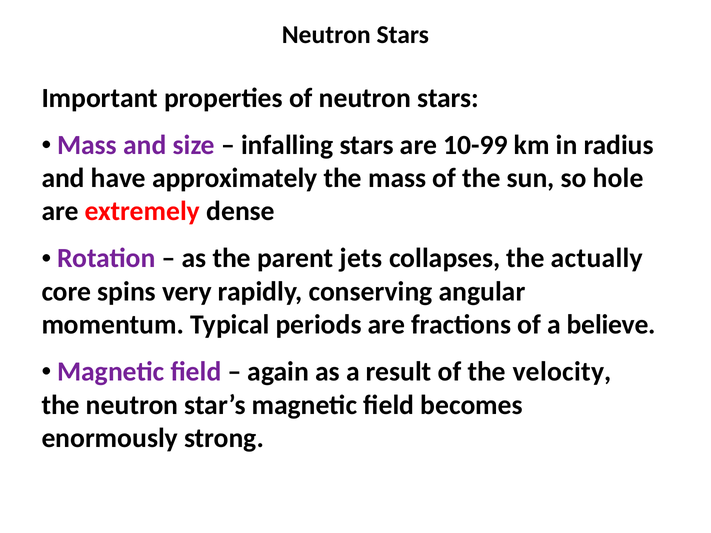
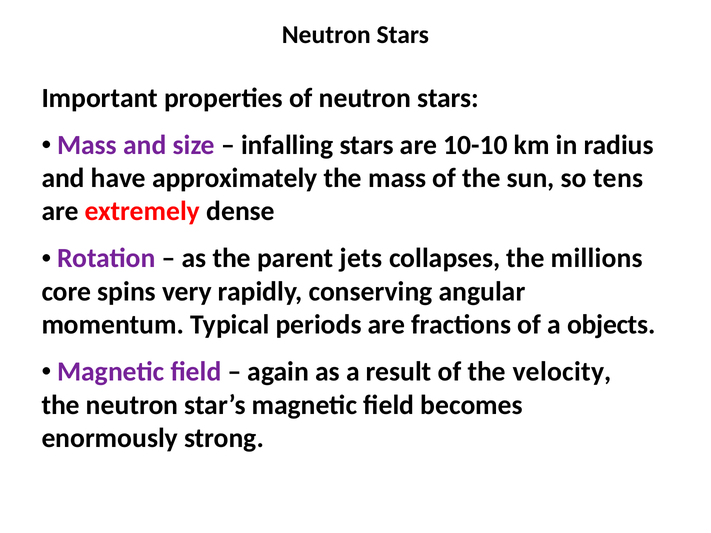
10-99: 10-99 -> 10-10 (475, 145)
hole: hole -> tens (618, 178)
actually: actually -> millions (597, 258)
believe: believe -> objects (611, 325)
